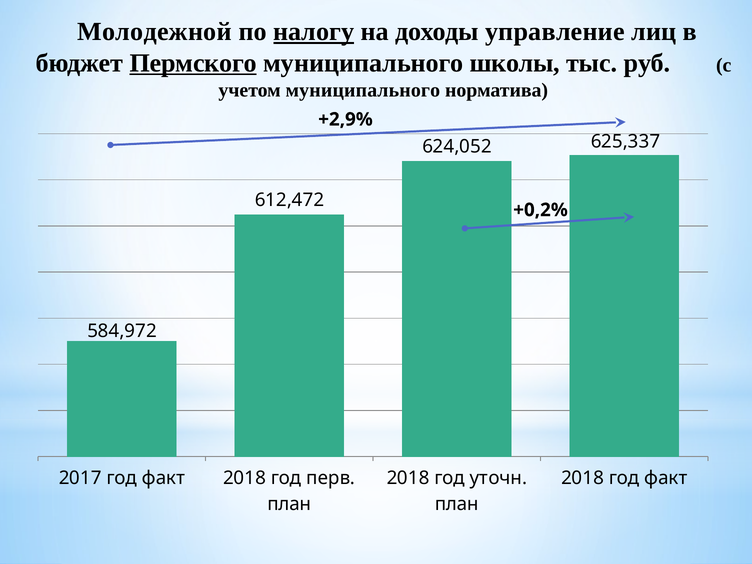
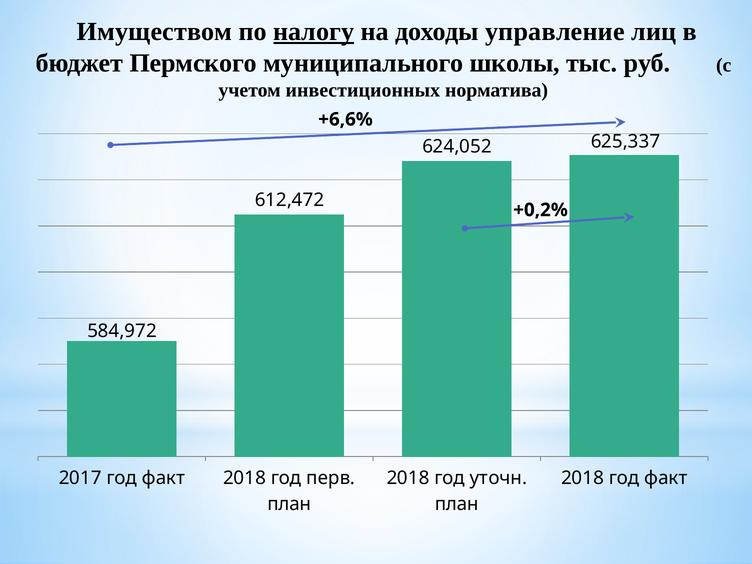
Молодежной: Молодежной -> Имуществом (154, 32)
Пермского underline: present -> none (193, 63)
учетом муниципального: муниципального -> инвестиционных (363, 90)
+2,9%: +2,9% -> +6,6% (345, 119)
